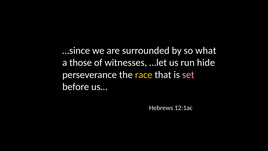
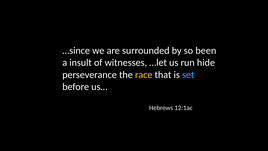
what: what -> been (206, 50)
those: those -> insult (81, 63)
set colour: pink -> light blue (188, 75)
